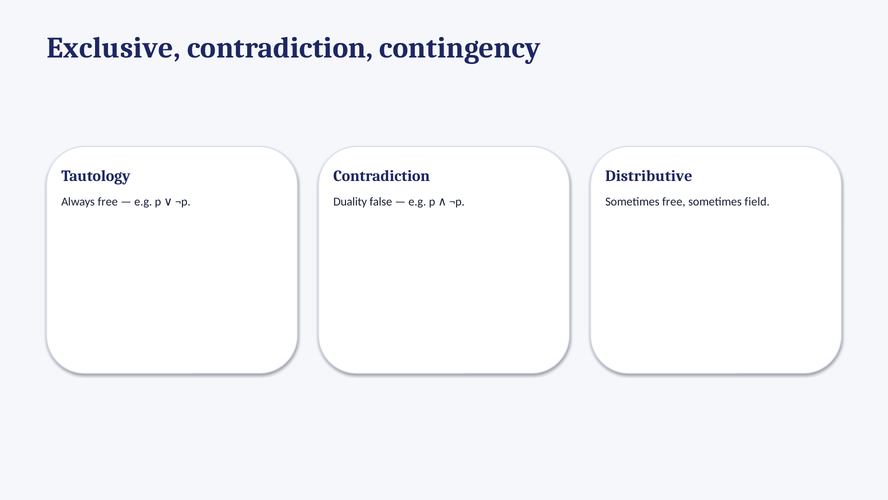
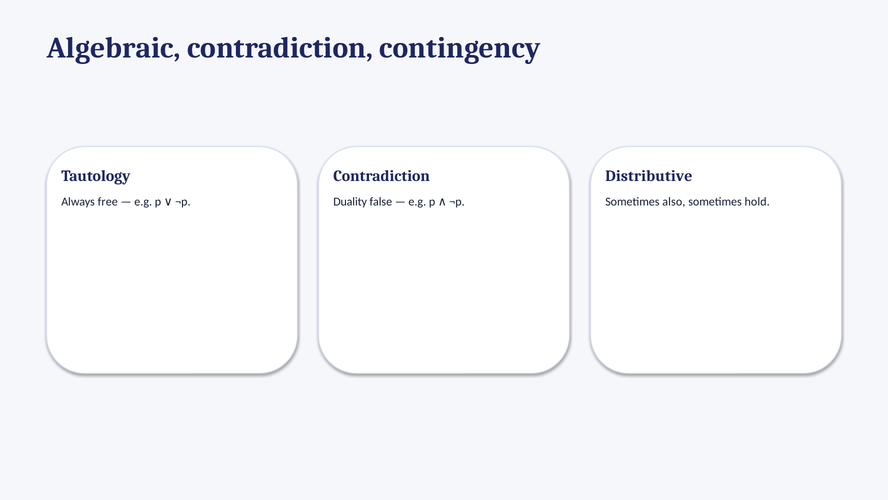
Exclusive: Exclusive -> Algebraic (114, 48)
Sometimes free: free -> also (674, 202)
field: field -> hold (757, 202)
